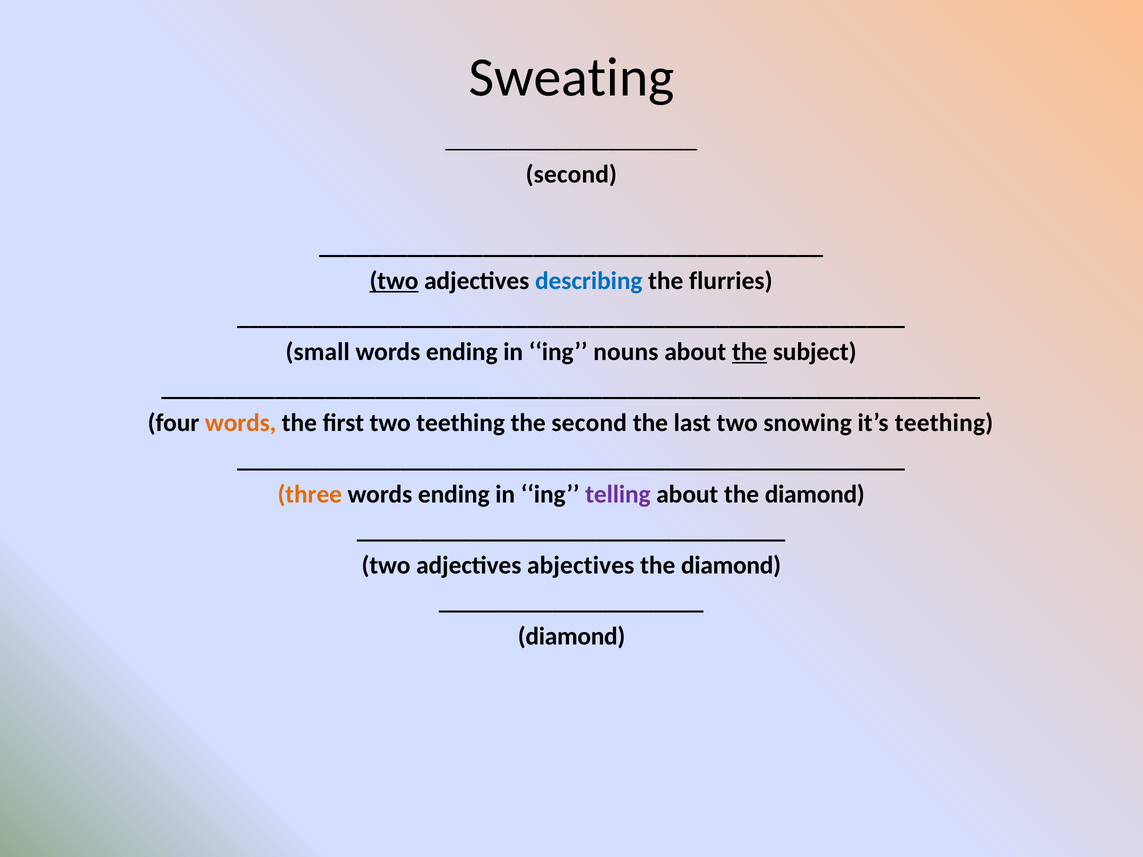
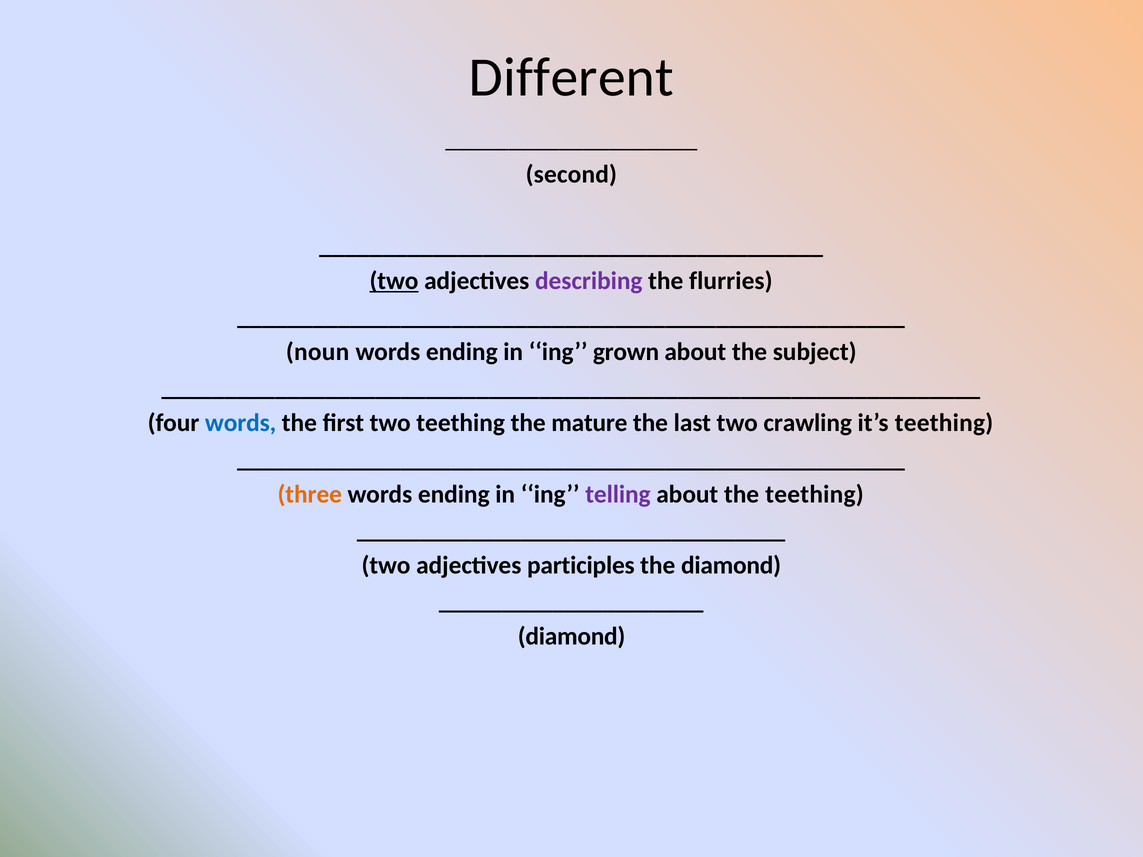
Sweating: Sweating -> Different (571, 77)
describing colour: blue -> purple (589, 281)
small: small -> noun (318, 352)
nouns: nouns -> grown (626, 352)
the underline: present -> none (750, 352)
words colour: orange -> blue (241, 423)
the second: second -> mature (589, 423)
snowing: snowing -> crawling (808, 423)
about the diamond: diamond -> teething (815, 494)
abjectives: abjectives -> participles (581, 565)
